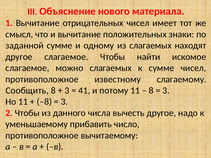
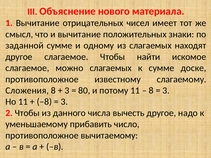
сумме чисел: чисел -> доске (193, 68)
Сообщить: Сообщить -> Сложения (27, 91)
41: 41 -> 80 (84, 91)
